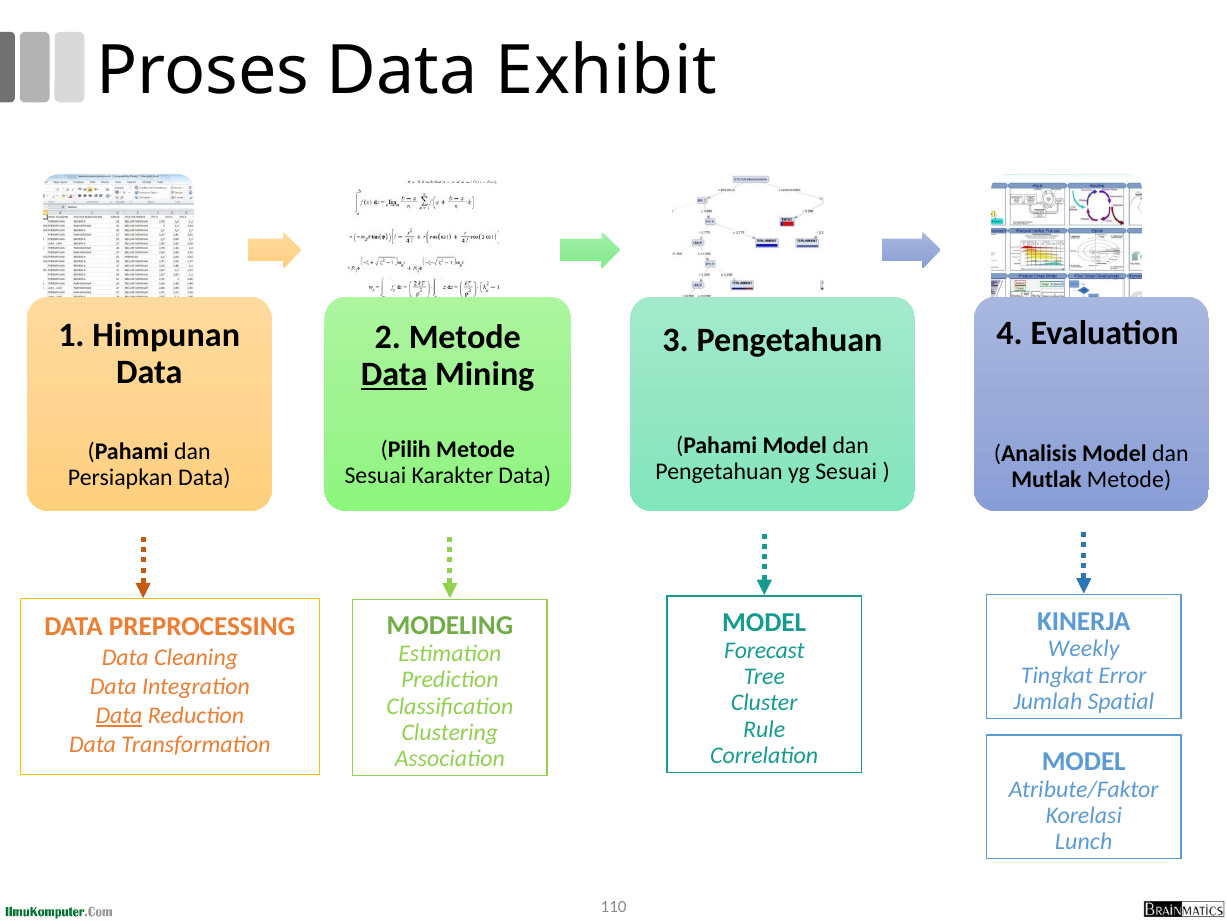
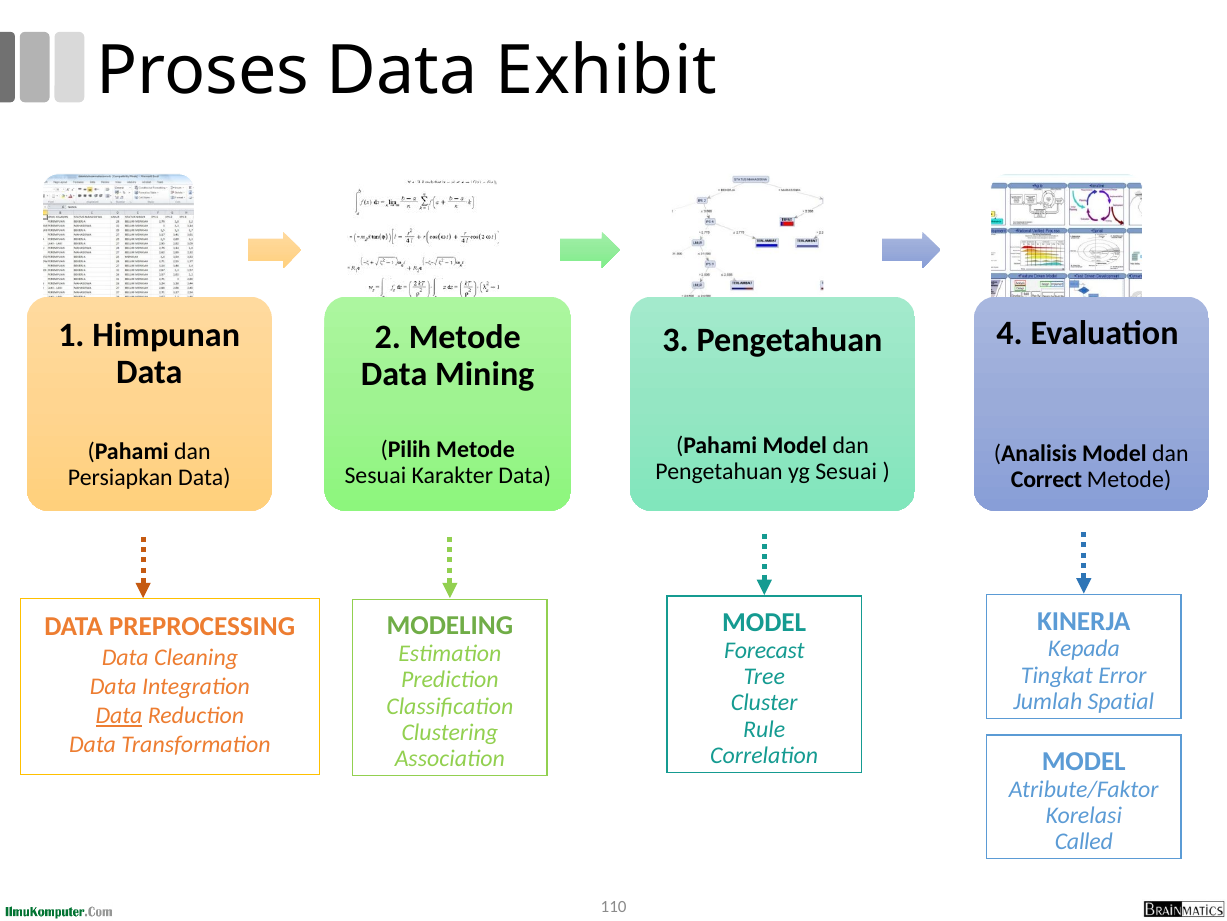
Data underline: present -> none (394, 374)
Mutlak: Mutlak -> Correct (1047, 479)
Weekly: Weekly -> Kepada (1084, 648)
Lunch: Lunch -> Called (1084, 841)
